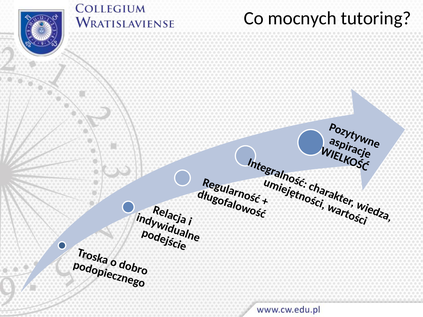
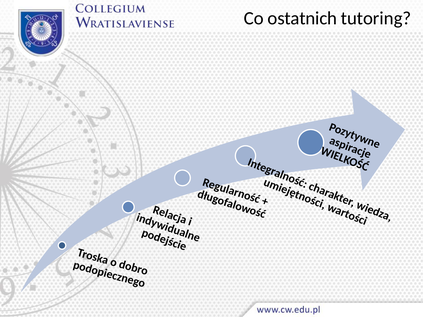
mocnych: mocnych -> ostatnich (302, 18)
